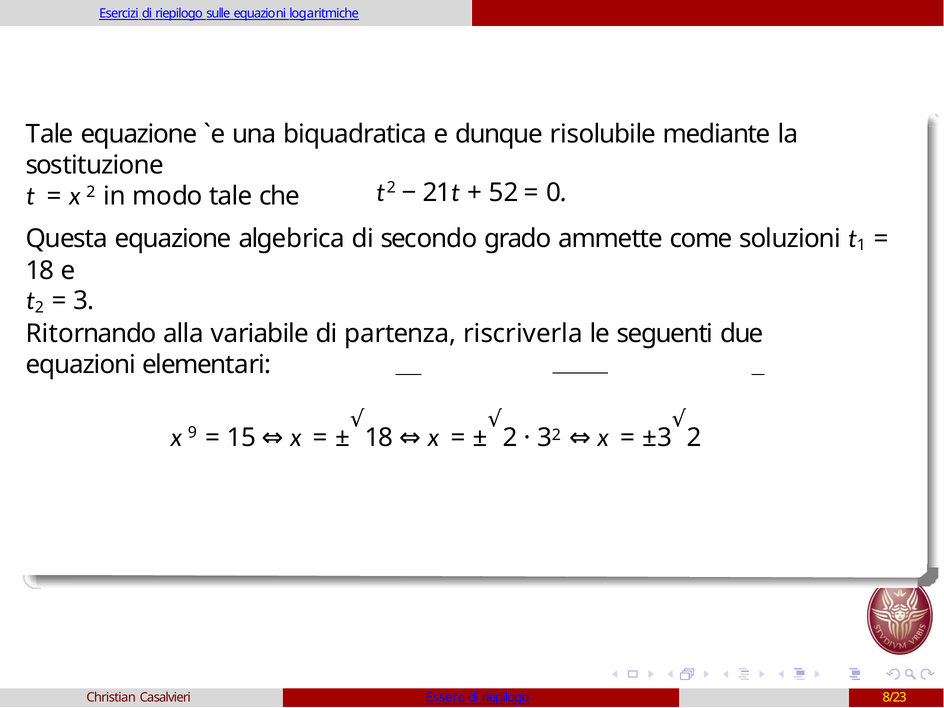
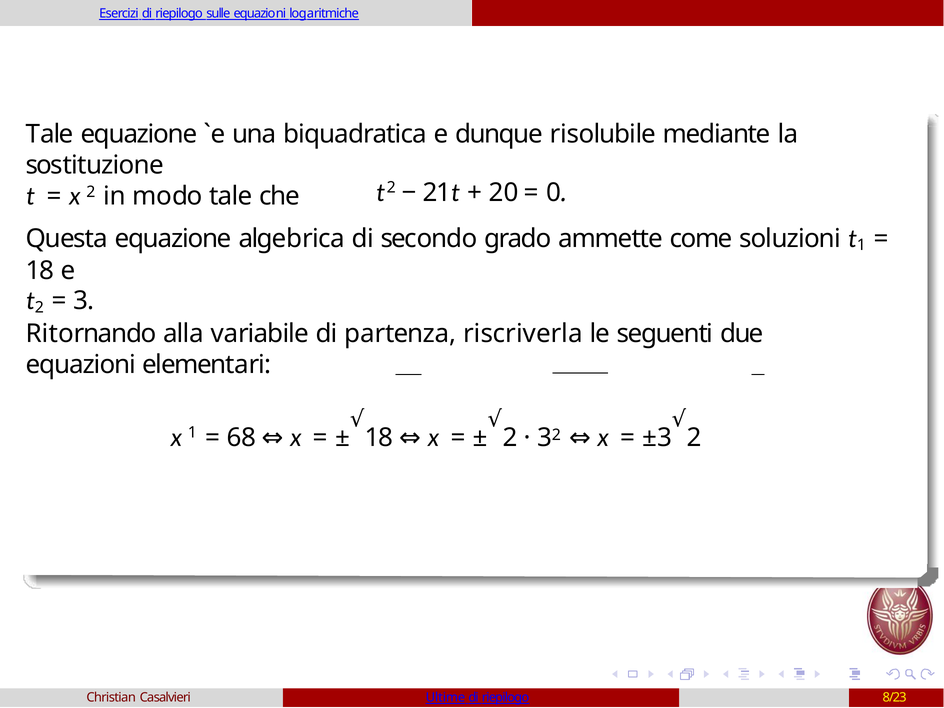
52: 52 -> 20 (504, 193)
x 9: 9 -> 1 (192, 433)
15: 15 -> 68 (242, 438)
Essere: Essere -> Ultime (445, 698)
